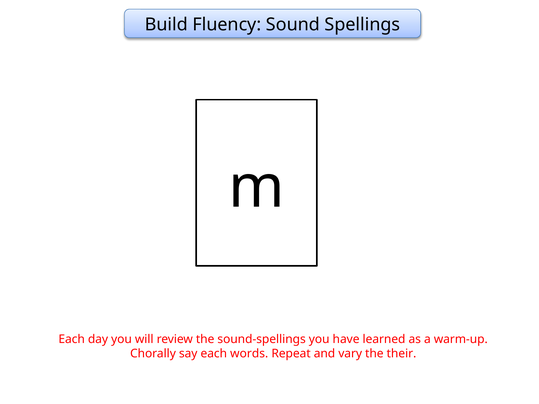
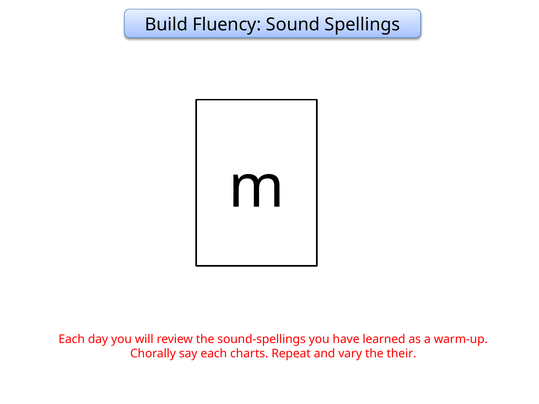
words: words -> charts (249, 354)
